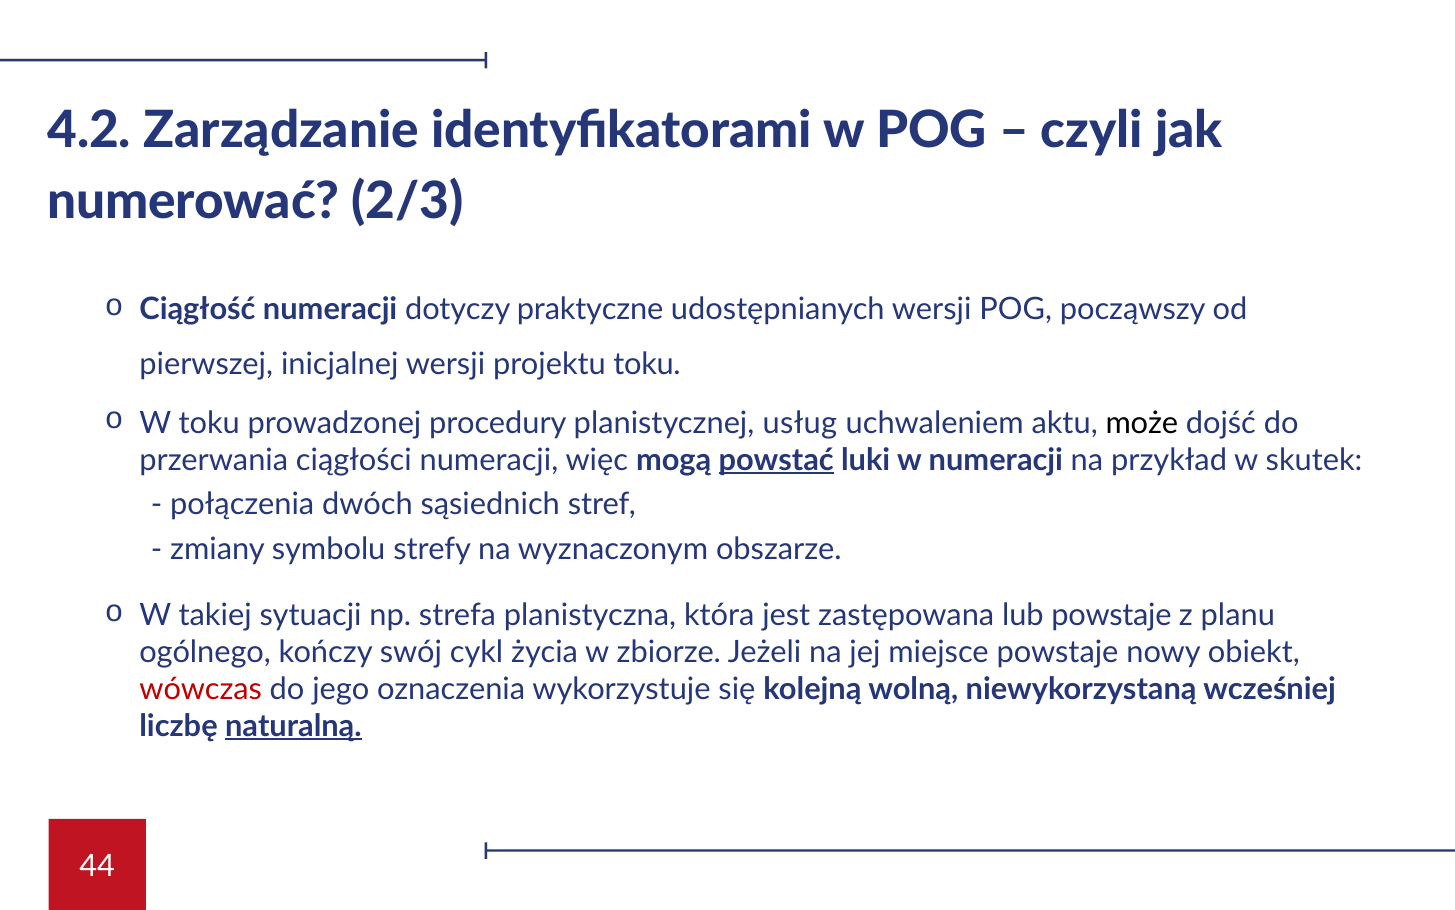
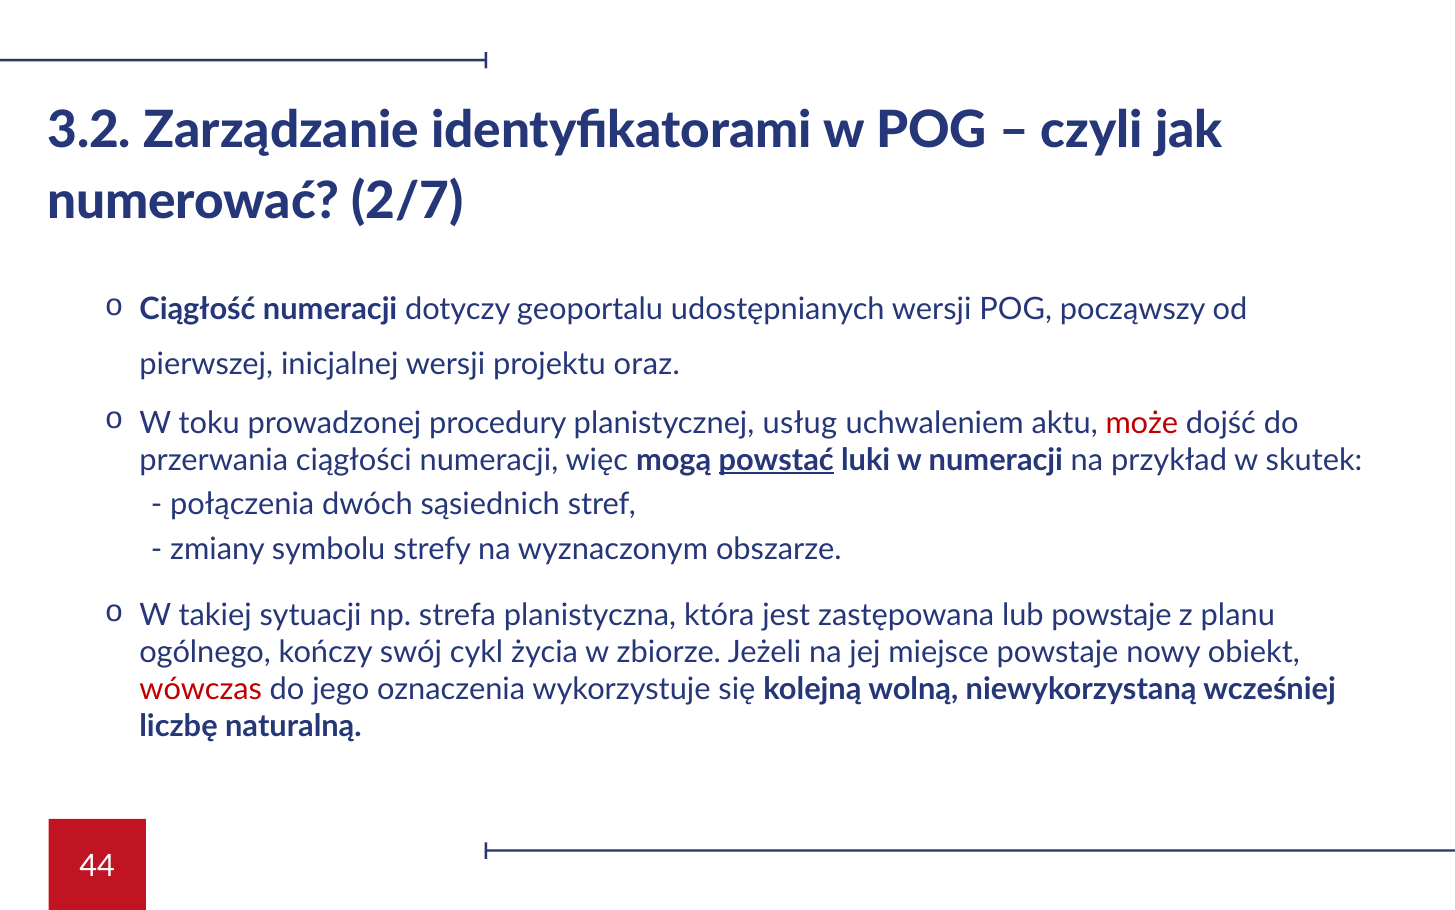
4.2: 4.2 -> 3.2 (89, 131)
2/3: 2/3 -> 2/7 (407, 202)
praktyczne: praktyczne -> geoportalu (590, 309)
projektu toku: toku -> oraz (647, 365)
może colour: black -> red (1142, 423)
naturalną underline: present -> none (293, 726)
